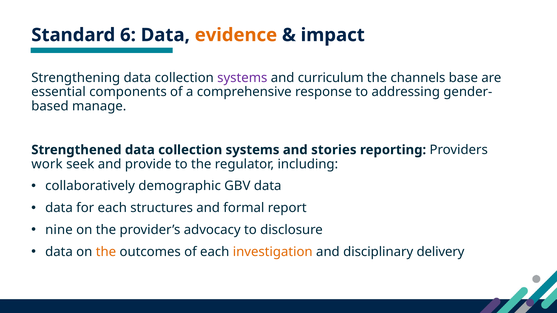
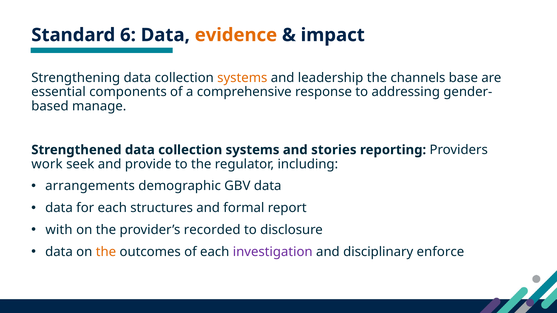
systems colour: purple -> orange (242, 78)
curriculum: curriculum -> leadership (331, 78)
collaboratively: collaboratively -> arrangements (90, 186)
nine: nine -> with (59, 230)
advocacy: advocacy -> recorded (212, 230)
investigation colour: orange -> purple (273, 252)
delivery: delivery -> enforce (440, 252)
